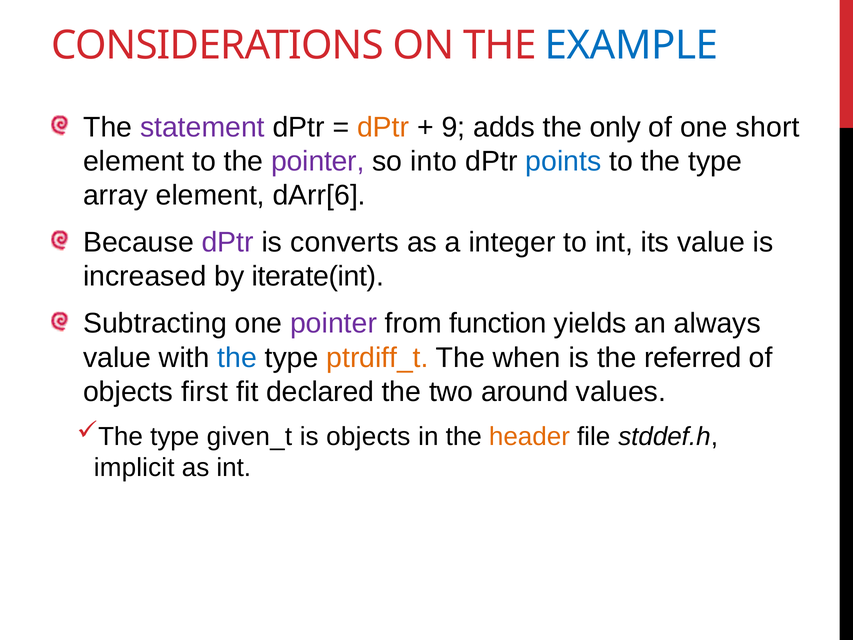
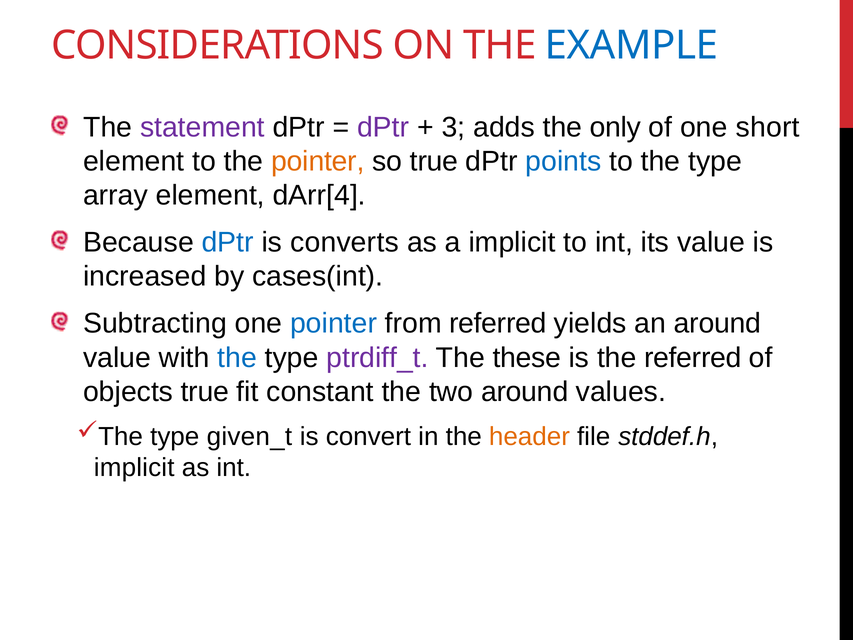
dPtr colour: orange -> purple (383, 127)
9: 9 -> 3 (453, 127)
pointer colour: purple -> orange (318, 161)
so into: into -> true (434, 161)
dArr[6: dArr[6 -> dArr[4 (319, 195)
dPtr colour: purple -> blue (228, 242)
a integer: integer -> implicit (512, 242)
iterate(int: iterate(int -> cases(int (318, 276)
pointer colour: purple -> blue (334, 323)
from function: function -> referred (498, 323)
an always: always -> around (718, 323)
ptrdiff_t colour: orange -> purple (377, 357)
when: when -> these (527, 357)
objects first: first -> true (205, 392)
declared: declared -> constant (320, 392)
is objects: objects -> convert (368, 436)
